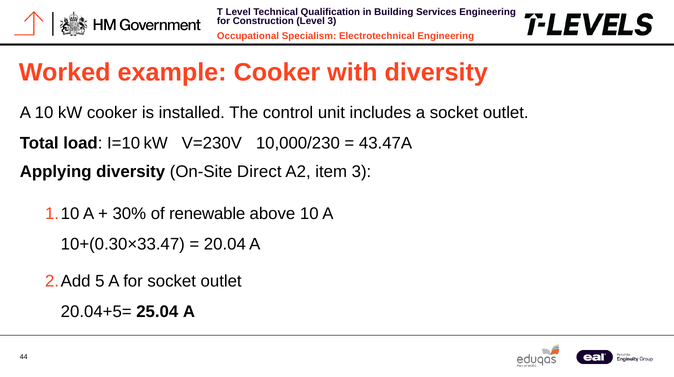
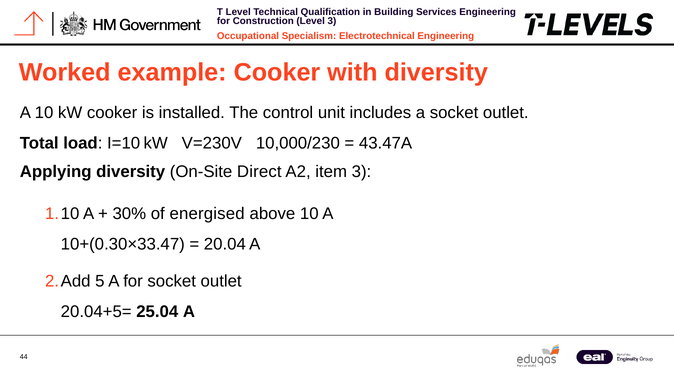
renewable: renewable -> energised (207, 214)
